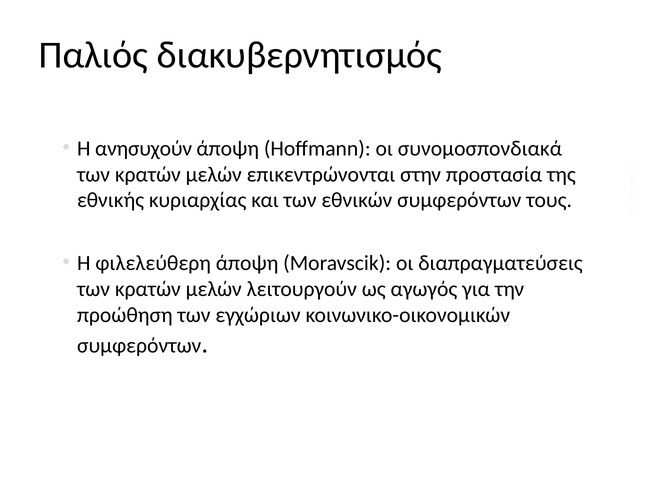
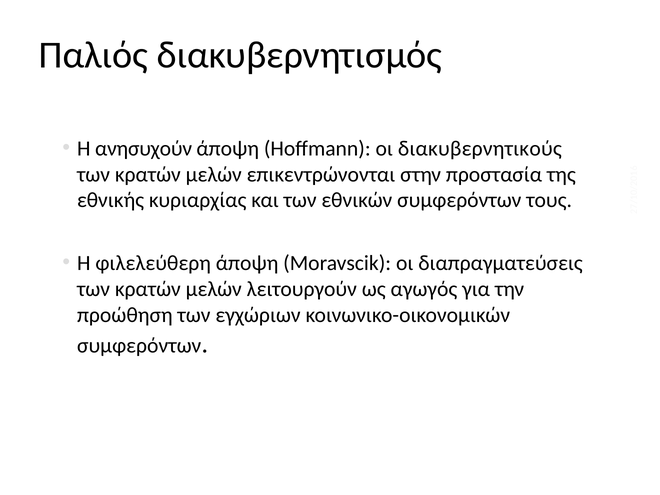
συνομοσπονδιακά: συνομοσπονδιακά -> διακυβερνητικούς (480, 148)
